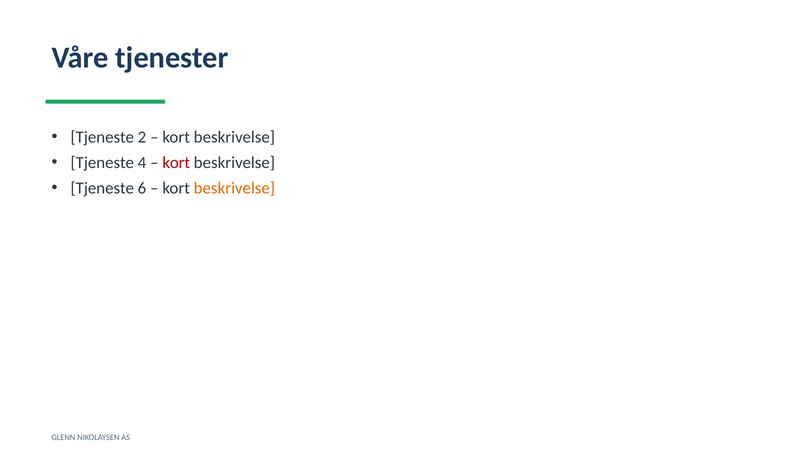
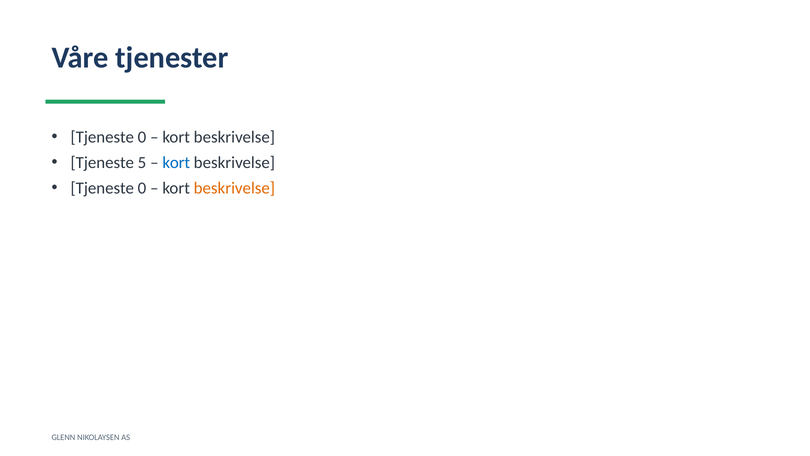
2: 2 -> 0 (142, 137)
4: 4 -> 5 (142, 163)
kort colour: red -> blue (176, 163)
6: 6 -> 0 (142, 188)
